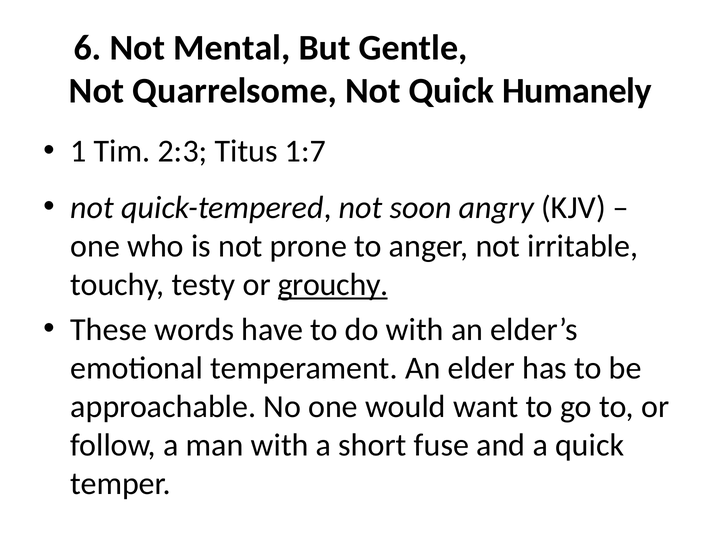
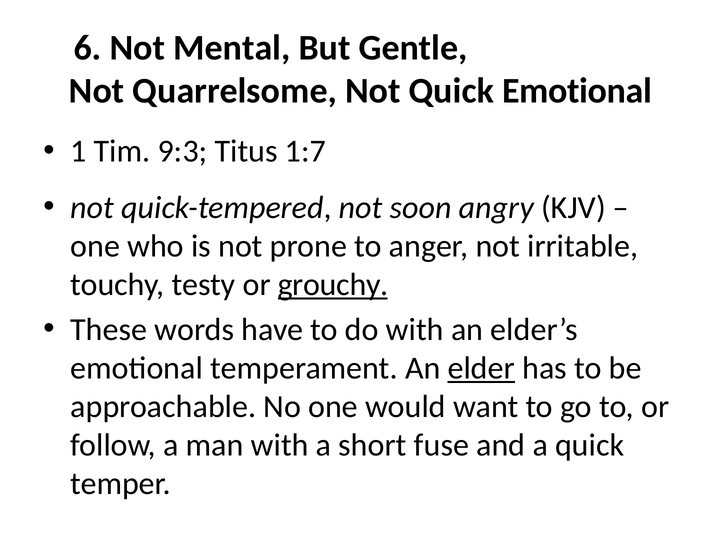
Quick Humanely: Humanely -> Emotional (577, 91)
2:3: 2:3 -> 9:3 (183, 151)
elder underline: none -> present (481, 368)
